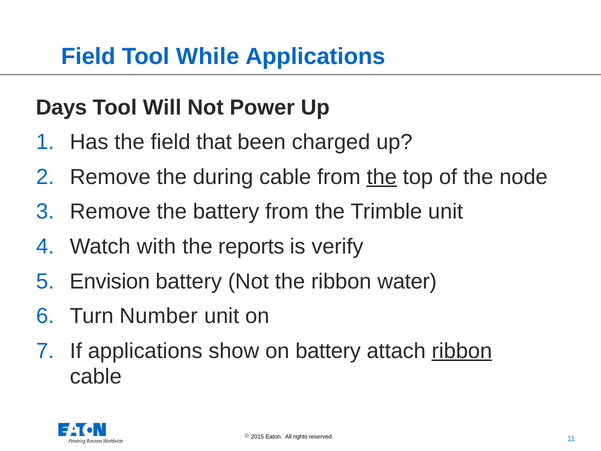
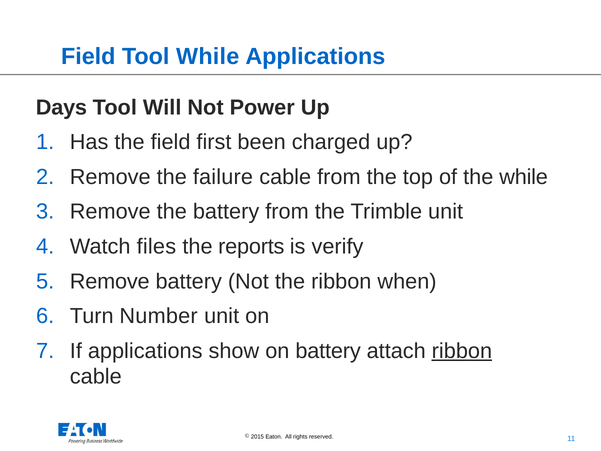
that: that -> first (214, 142)
during: during -> failure (223, 177)
the underline: present -> none (382, 177)
the node: node -> while (524, 177)
with: with -> files (156, 246)
Envision: Envision -> Remove (110, 281)
water: water -> when (407, 281)
